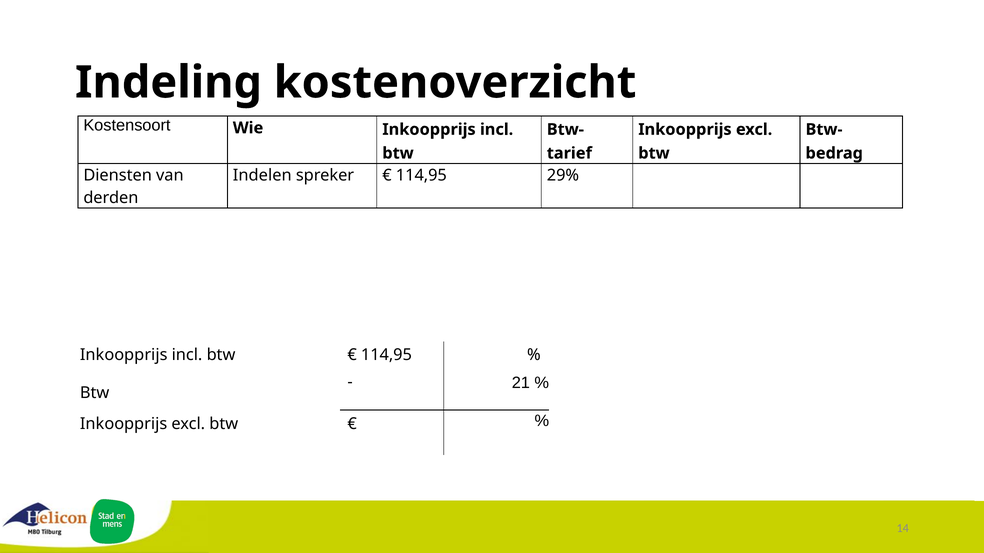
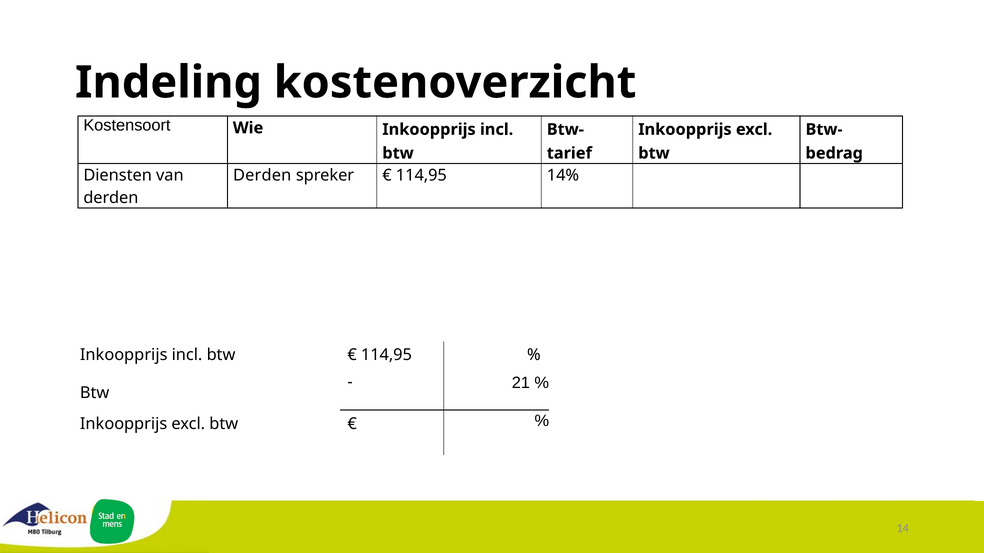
Indelen: Indelen -> Derden (262, 176)
29%: 29% -> 14% (563, 176)
